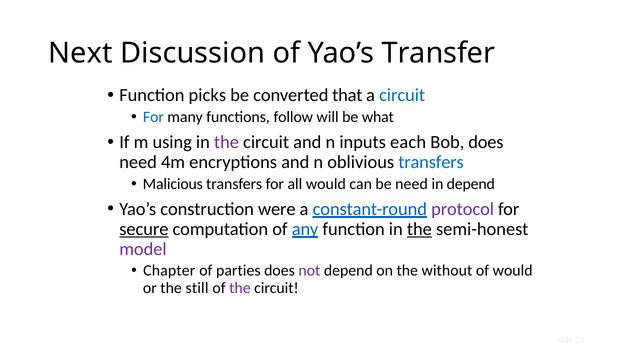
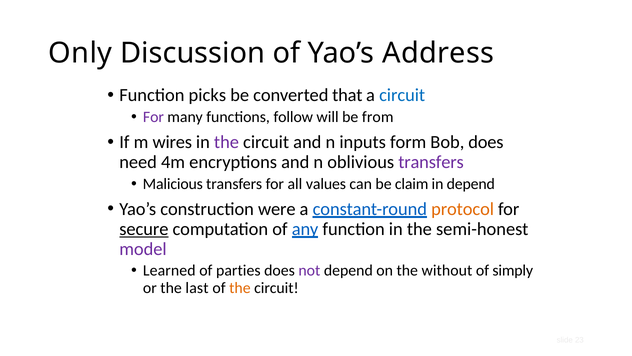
Next: Next -> Only (80, 53)
Transfer: Transfer -> Address (438, 53)
For colour: blue -> purple (153, 117)
what: what -> from (378, 117)
using: using -> wires (172, 142)
each: each -> form (408, 142)
transfers colour: blue -> purple (431, 162)
all would: would -> values (326, 184)
be need: need -> claim (412, 184)
protocol colour: purple -> orange (463, 209)
the underline: present -> none (419, 229)
Chapter: Chapter -> Learned (169, 270)
of would: would -> simply (513, 270)
still: still -> last (197, 287)
the colour: purple -> orange (240, 287)
